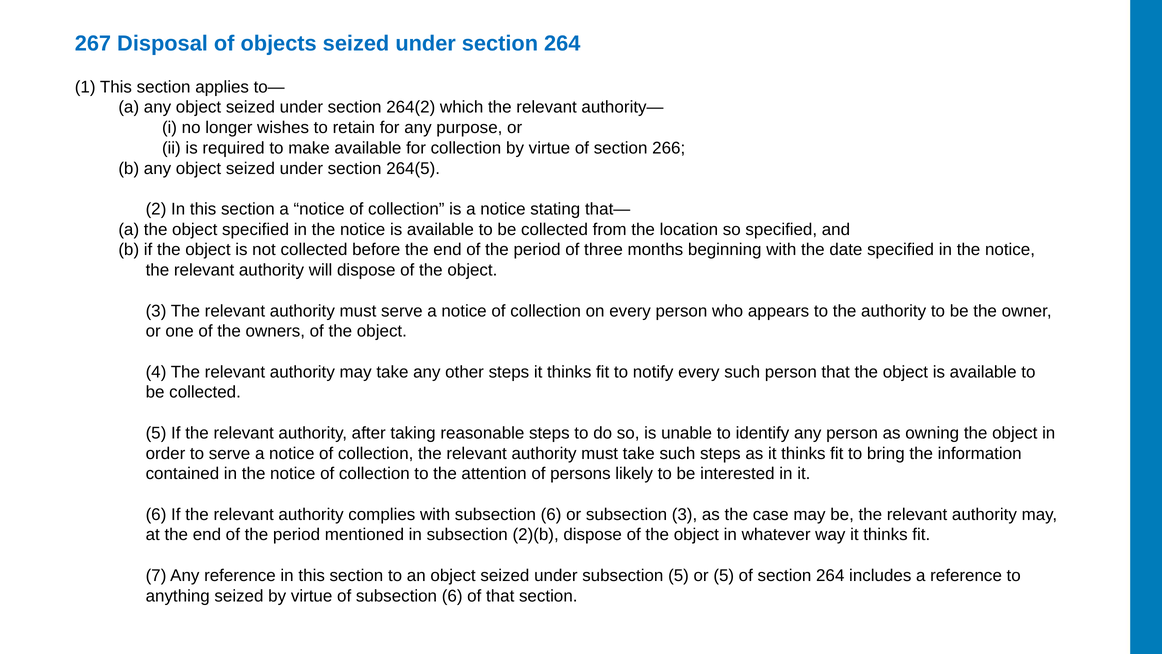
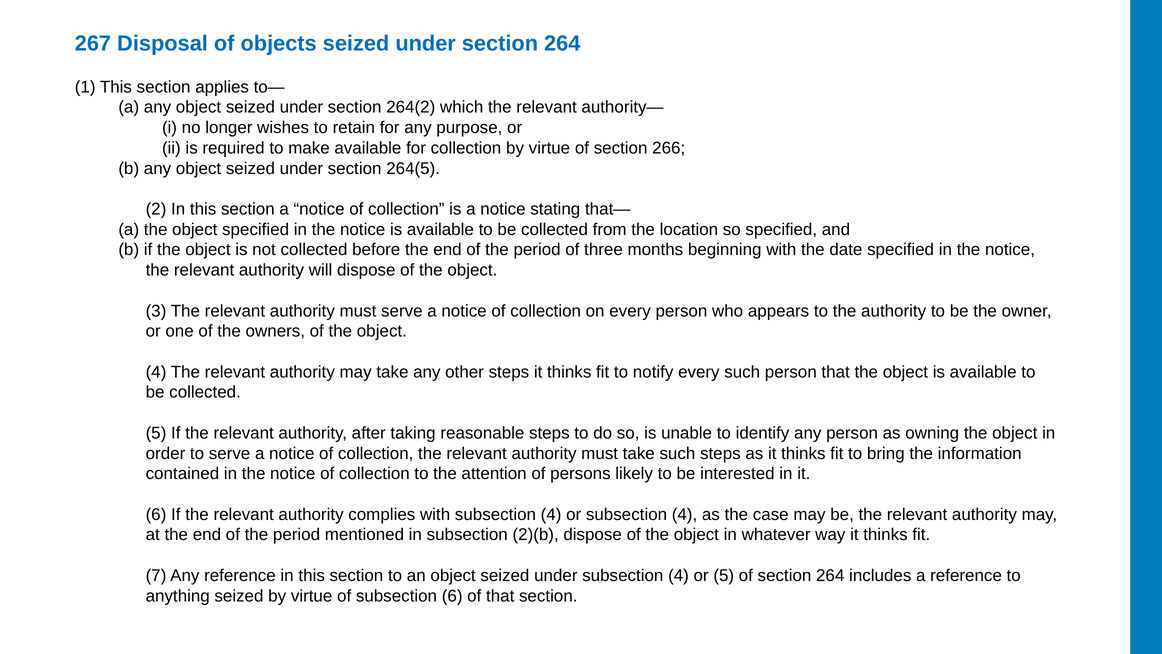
with subsection 6: 6 -> 4 (551, 514)
or subsection 3: 3 -> 4 (684, 514)
under subsection 5: 5 -> 4 (679, 575)
